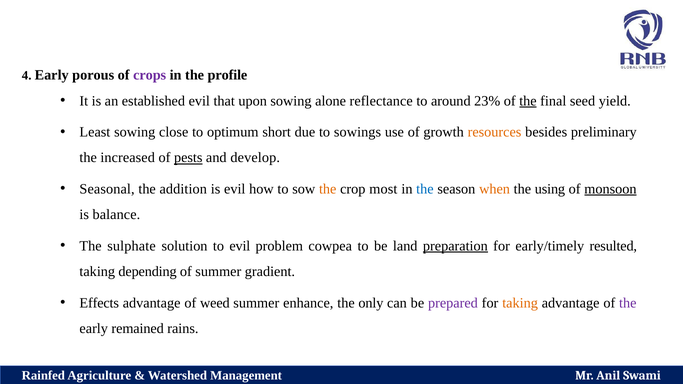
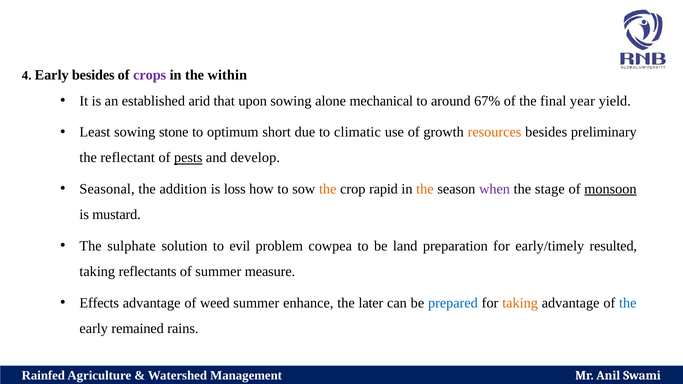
Early porous: porous -> besides (93, 75)
profile: profile -> within (227, 75)
established evil: evil -> arid (199, 101)
reflectance: reflectance -> mechanical (381, 101)
23%: 23% -> 67% (487, 101)
the underline: present -> none (528, 101)
seed: seed -> year (582, 101)
close: close -> stone (174, 132)
sowings: sowings -> climatic (357, 132)
increased: increased -> reflectant (128, 158)
is evil: evil -> loss (235, 189)
most: most -> rapid (384, 189)
the colour: blue -> orange (425, 189)
when colour: orange -> purple (495, 189)
using: using -> stage (550, 189)
balance: balance -> mustard (117, 215)
preparation underline: present -> none (455, 246)
depending: depending -> reflectants (148, 272)
gradient: gradient -> measure (270, 272)
only: only -> later (371, 303)
prepared colour: purple -> blue (453, 303)
the colour: purple -> blue (628, 303)
